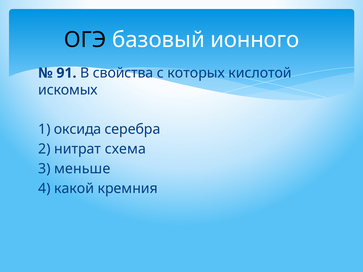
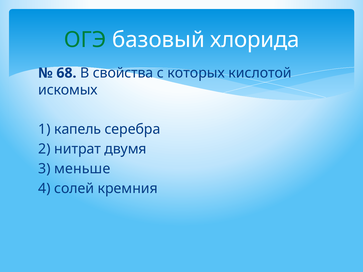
ОГЭ colour: black -> green (85, 40)
ионного: ионного -> хлорида (255, 40)
91: 91 -> 68 (66, 73)
оксида: оксида -> капель (78, 129)
схема: схема -> двумя (126, 149)
какой: какой -> солей (74, 189)
